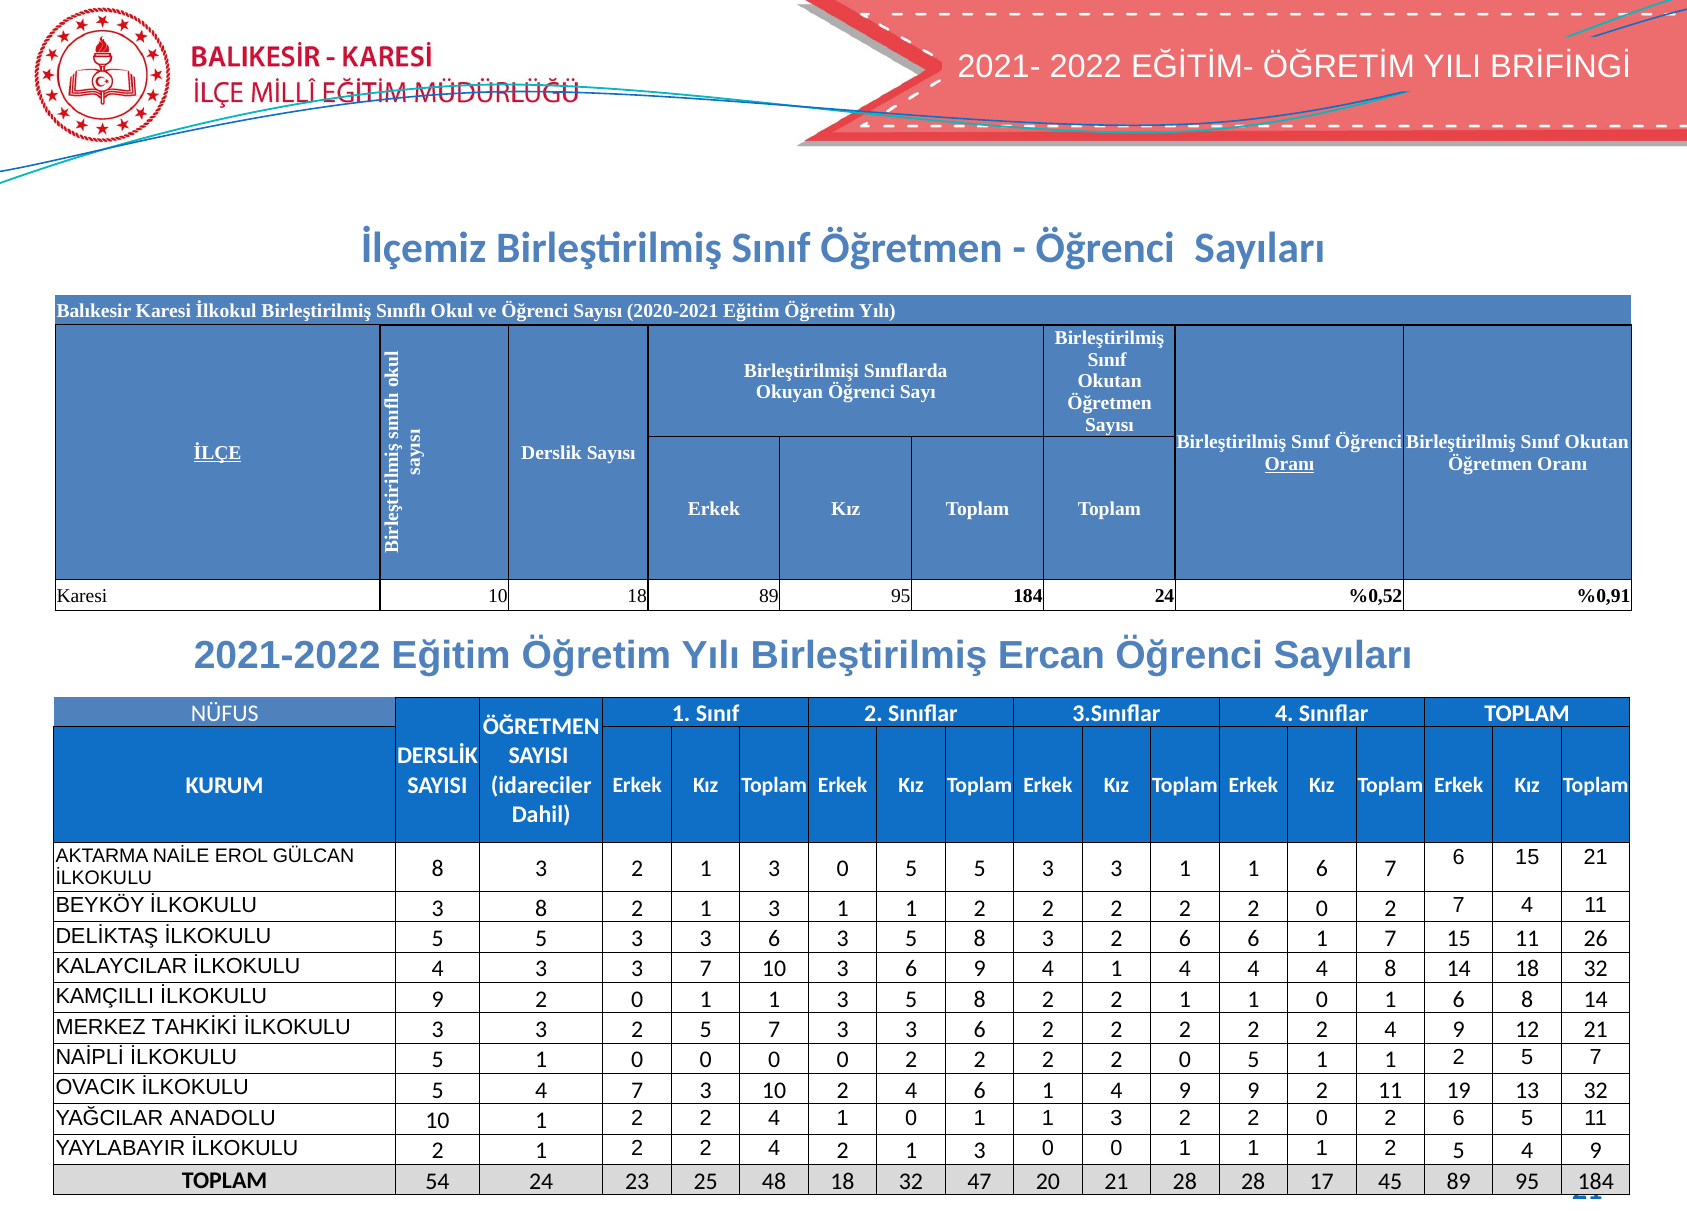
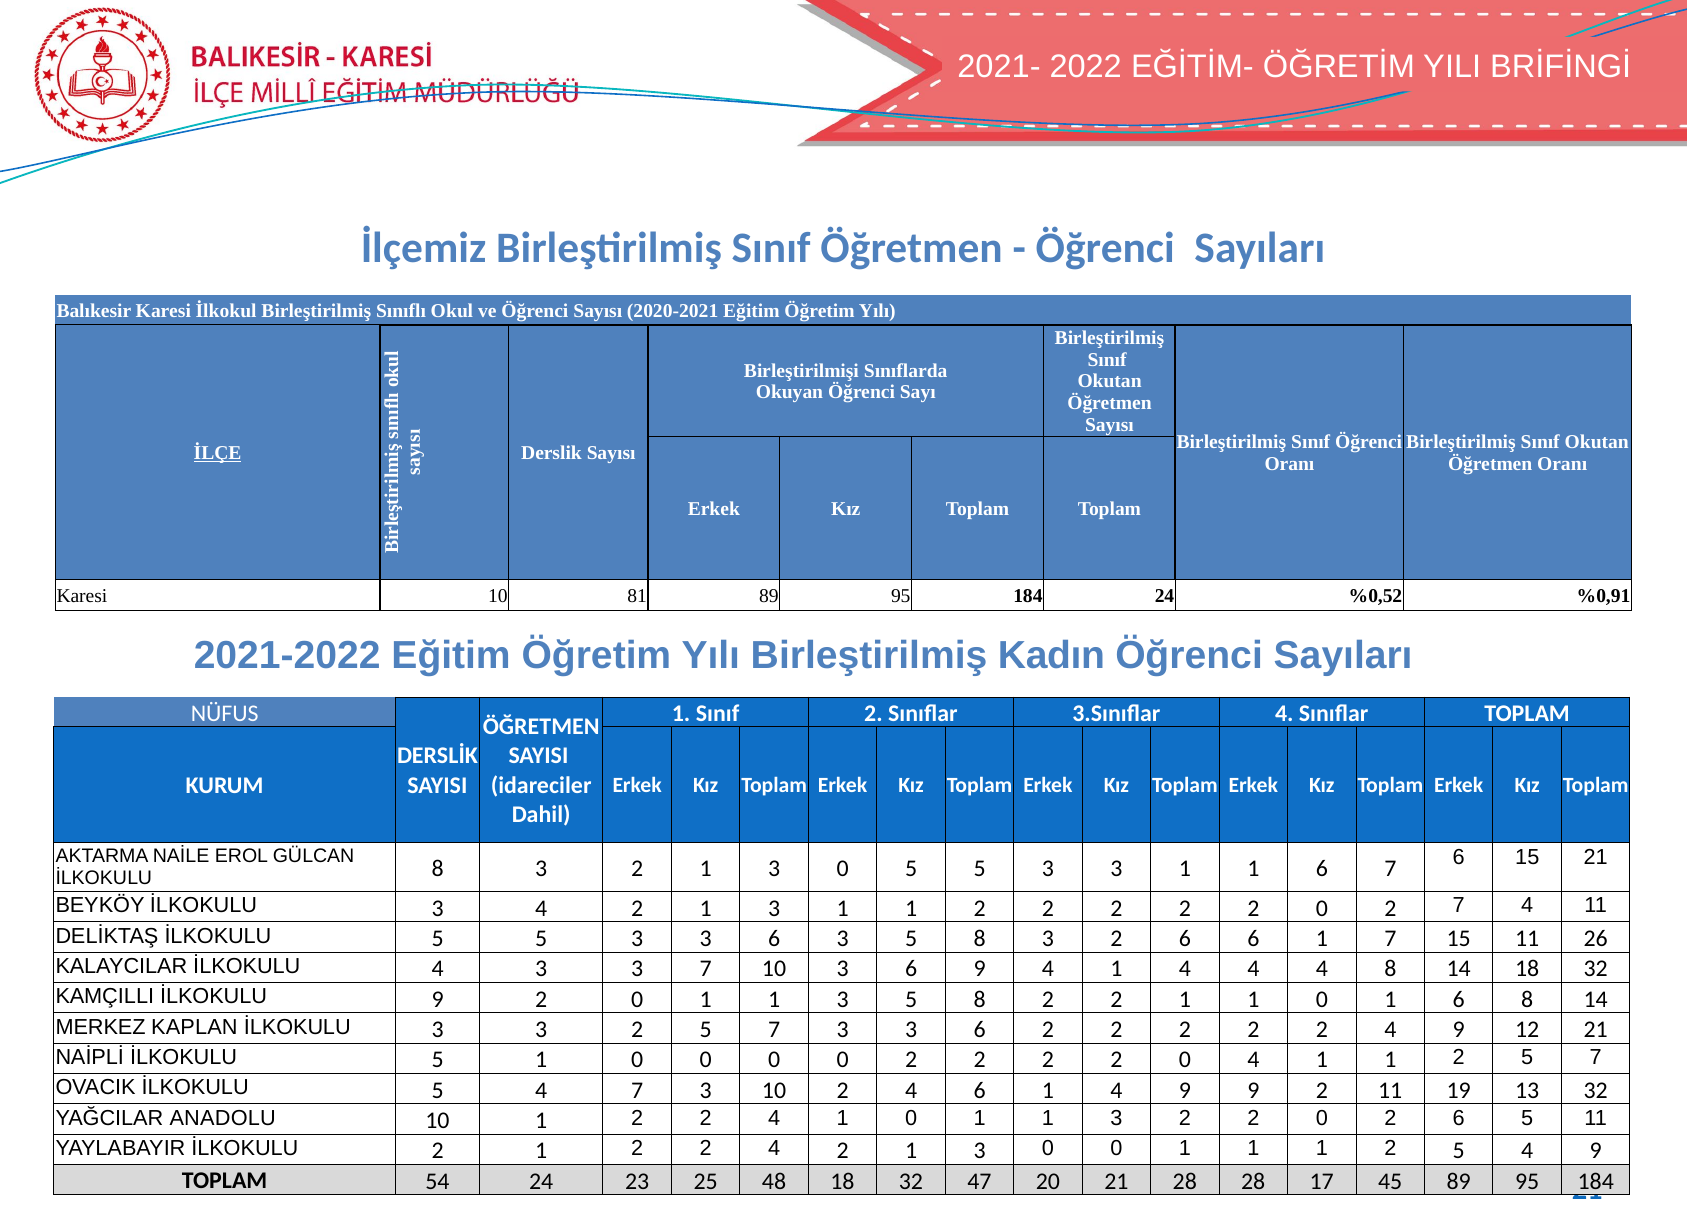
Oranı underline: present -> none (1289, 464)
10 18: 18 -> 81 (637, 596)
Ercan: Ercan -> Kadın (1051, 656)
3 8: 8 -> 4 (541, 909)
TAHKİKİ: TAHKİKİ -> KAPLAN (194, 1027)
2 0 5: 5 -> 4 (1253, 1060)
